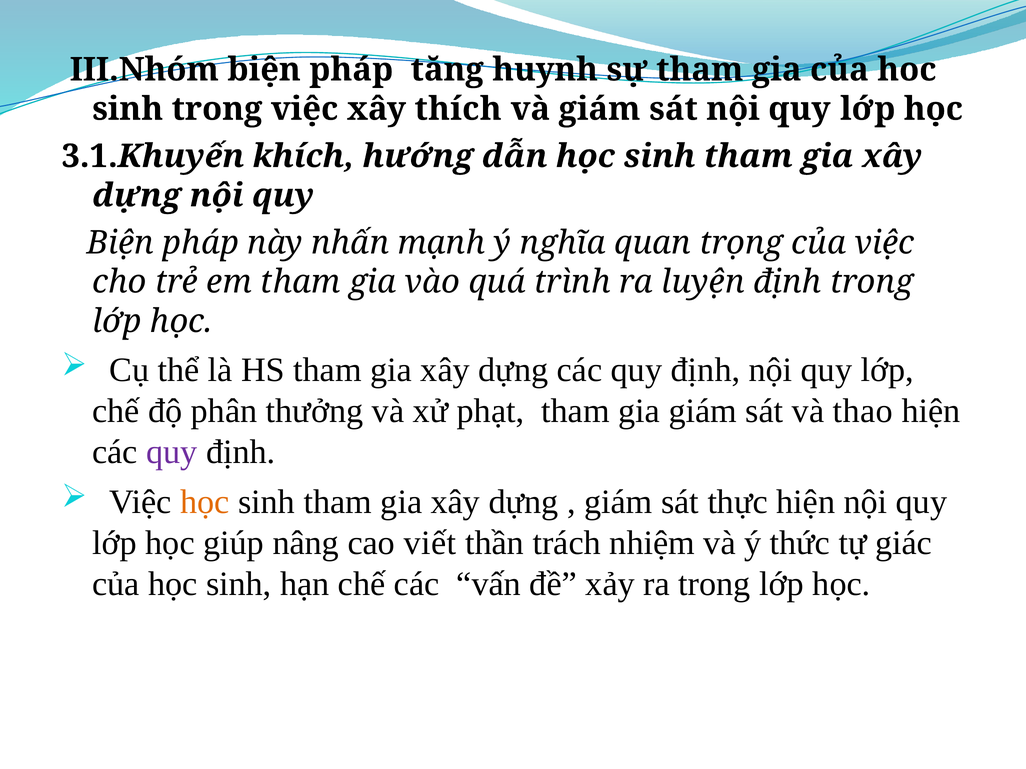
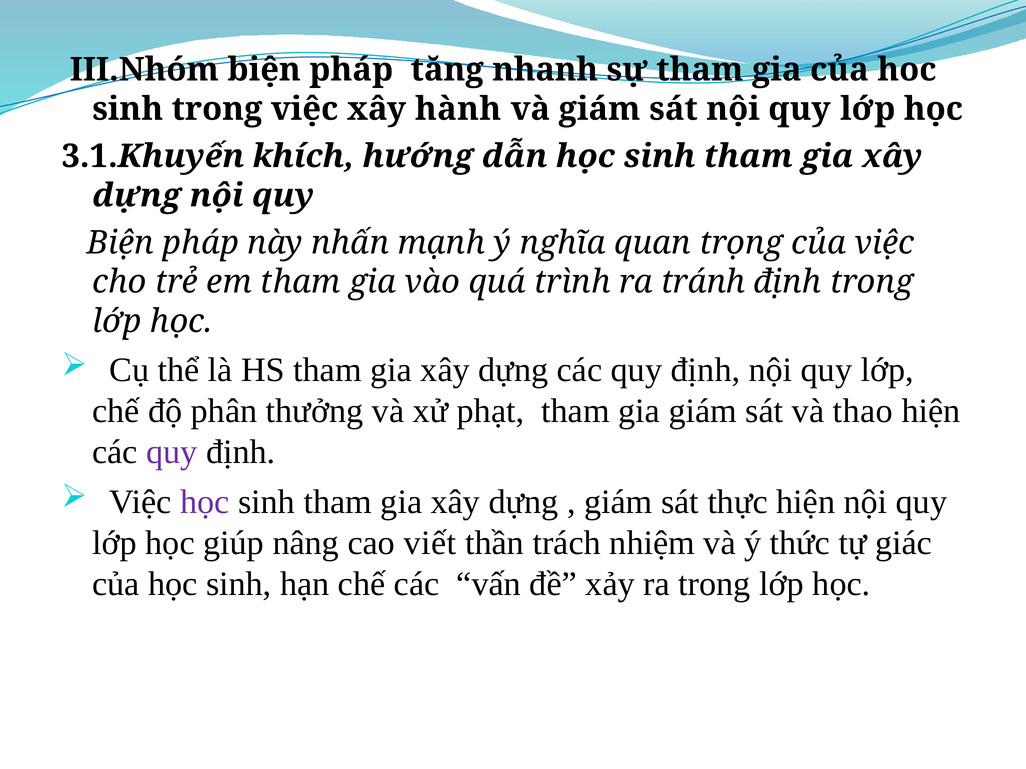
huynh: huynh -> nhanh (545, 70)
thích: thích -> hành (458, 109)
luyện: luyện -> tránh (703, 282)
học colour: orange -> purple (205, 502)
